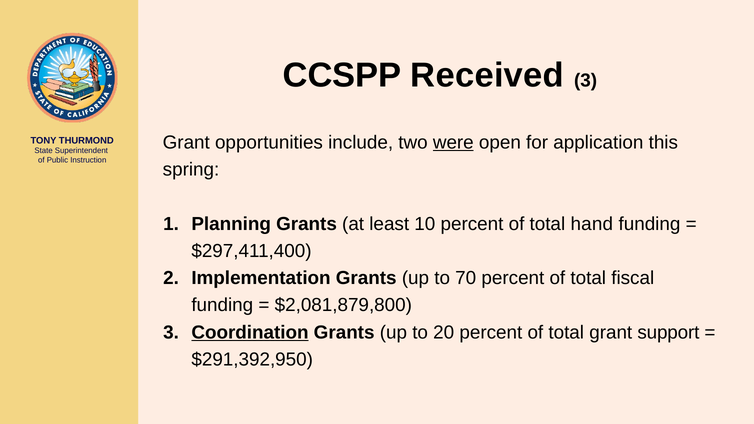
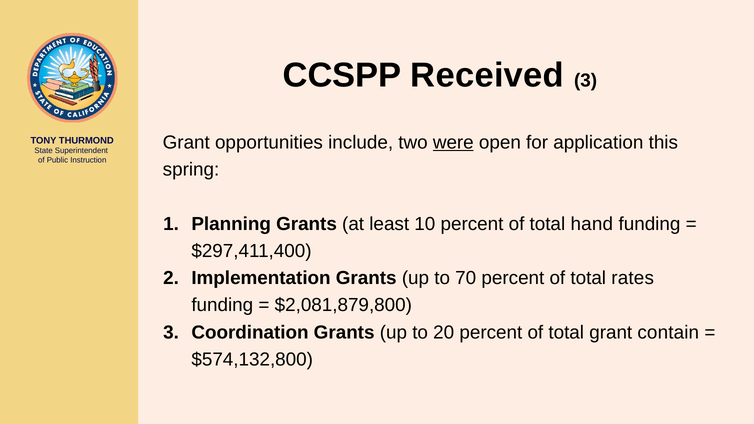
fiscal: fiscal -> rates (633, 278)
Coordination underline: present -> none (250, 332)
support: support -> contain (668, 332)
$291,392,950: $291,392,950 -> $574,132,800 (252, 360)
